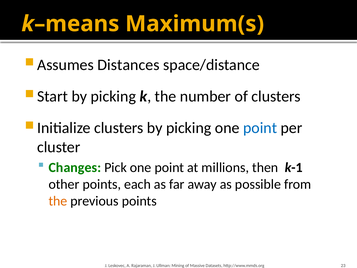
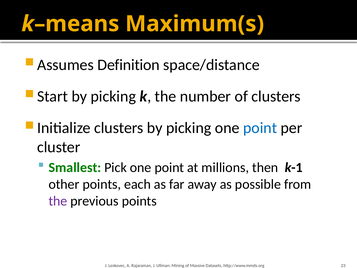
Distances: Distances -> Definition (129, 65)
Changes: Changes -> Smallest (75, 167)
the colour: orange -> purple (58, 201)
